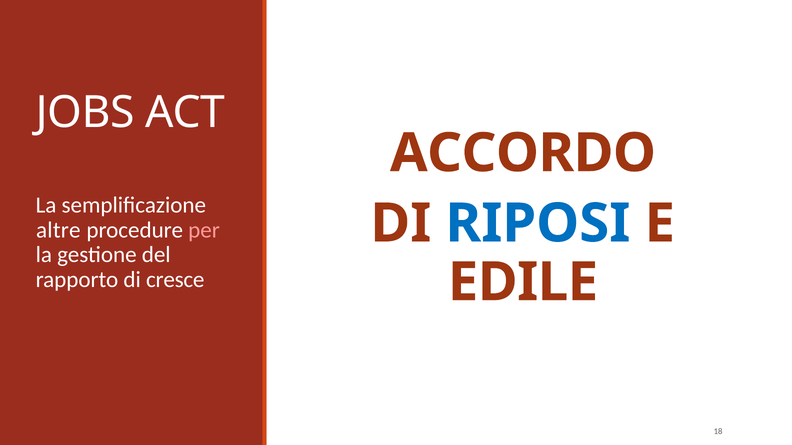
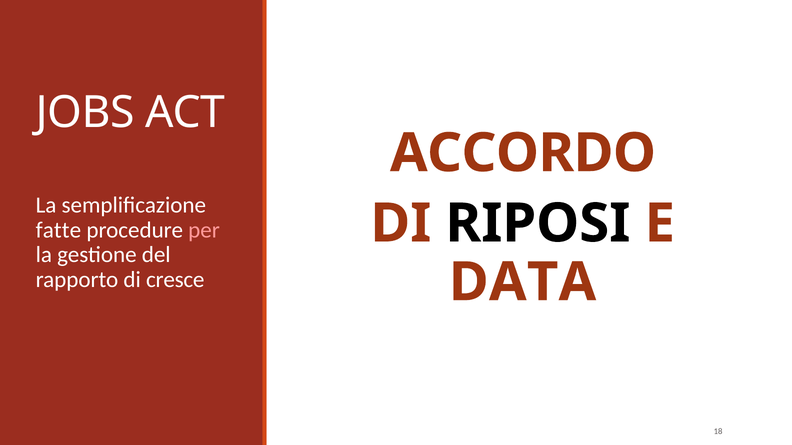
RIPOSI colour: blue -> black (538, 224)
altre: altre -> fatte (58, 230)
EDILE: EDILE -> DATA (523, 283)
